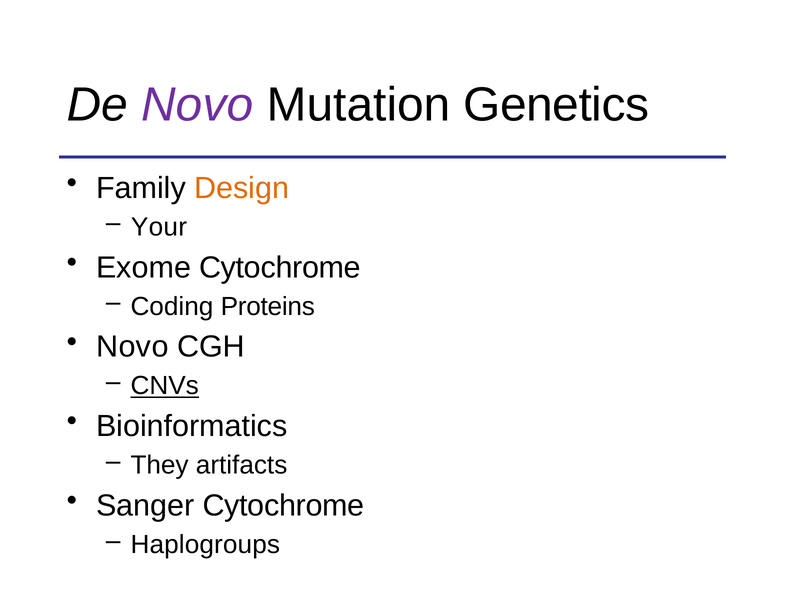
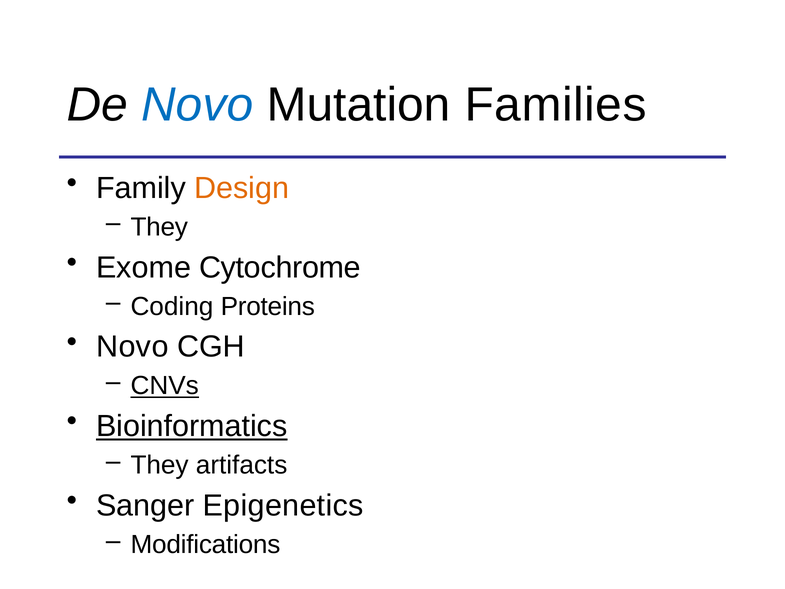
Novo colour: purple -> blue (197, 105)
Genetics: Genetics -> Families (556, 105)
Your: Your -> They (159, 227)
Bioinformatics underline: none -> present (192, 426)
Sanger Cytochrome: Cytochrome -> Epigenetics (283, 506)
Haplogroups: Haplogroups -> Modifications (205, 544)
